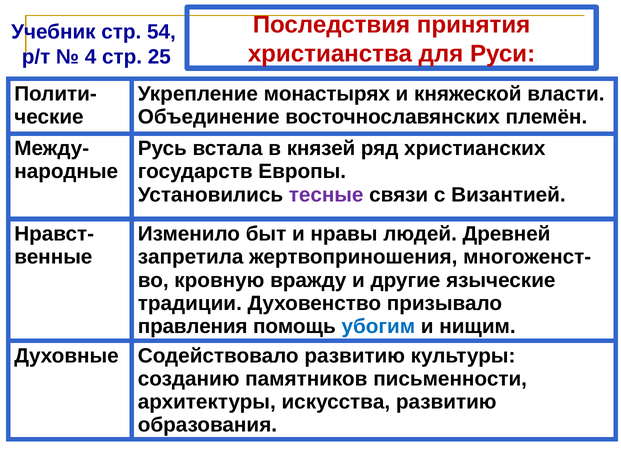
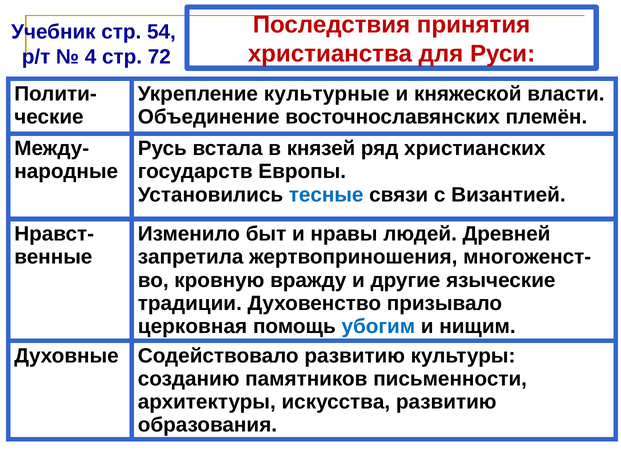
25: 25 -> 72 (159, 57)
монастырях: монастырях -> культурные (327, 94)
тесные colour: purple -> blue (326, 195)
правления: правления -> церковная (193, 326)
